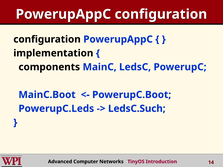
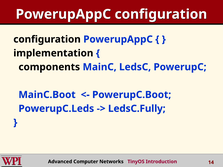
LedsC.Such: LedsC.Such -> LedsC.Fully (137, 109)
